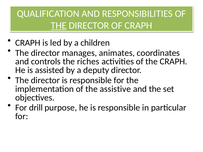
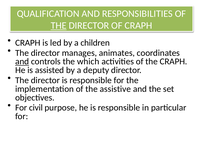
and underline: none -> present (22, 62)
riches: riches -> which (88, 62)
drill: drill -> civil (36, 108)
